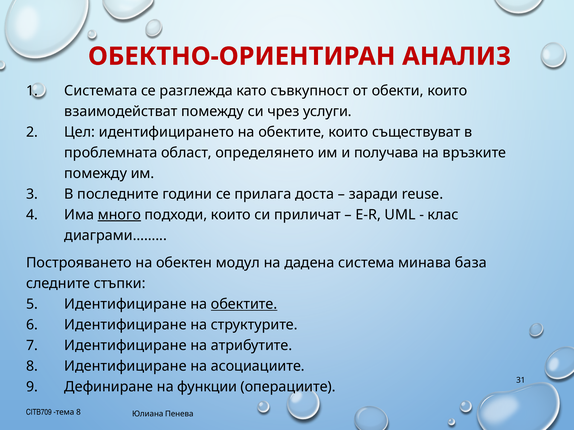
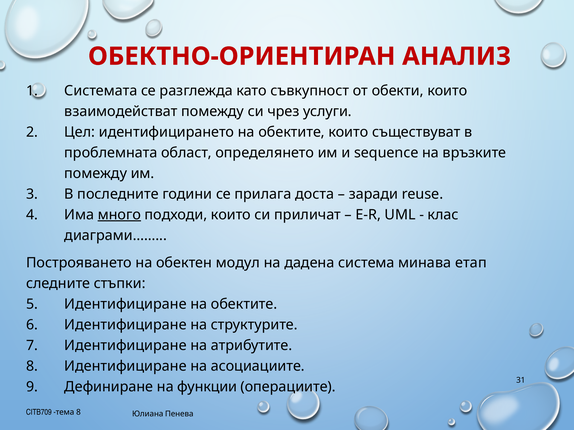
получава: получава -> sequence (386, 153)
база: база -> етап (471, 263)
обектите underline: present -> none (244, 304)
